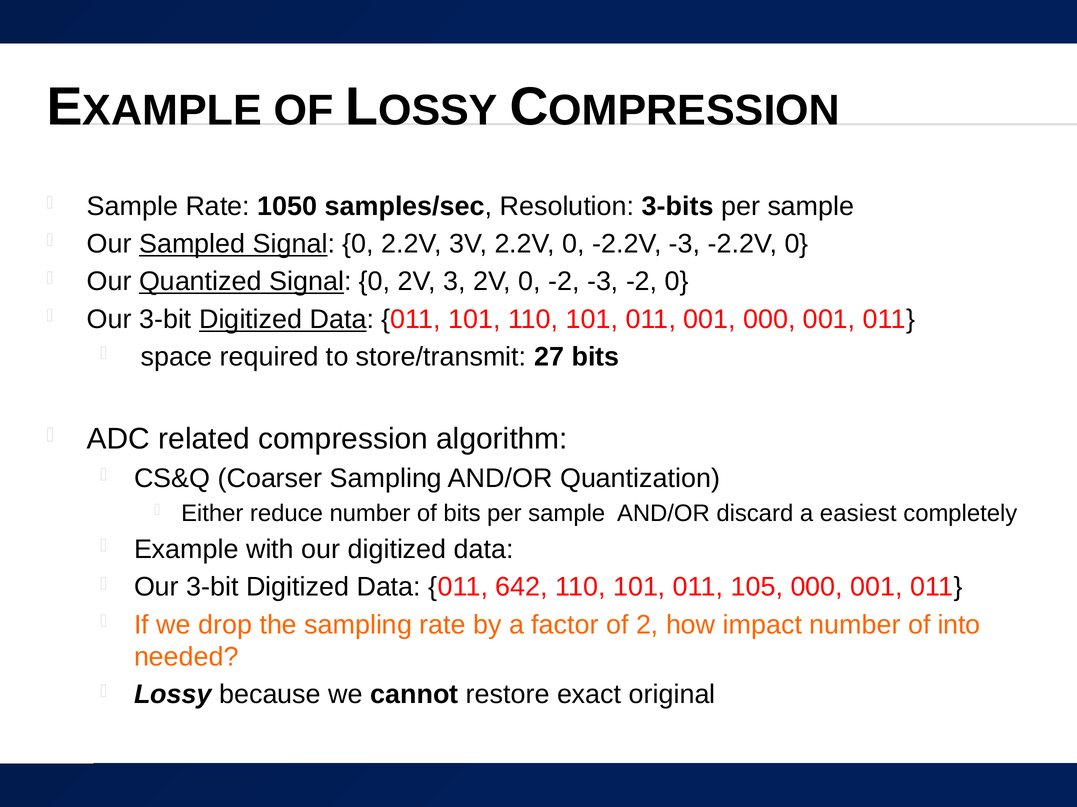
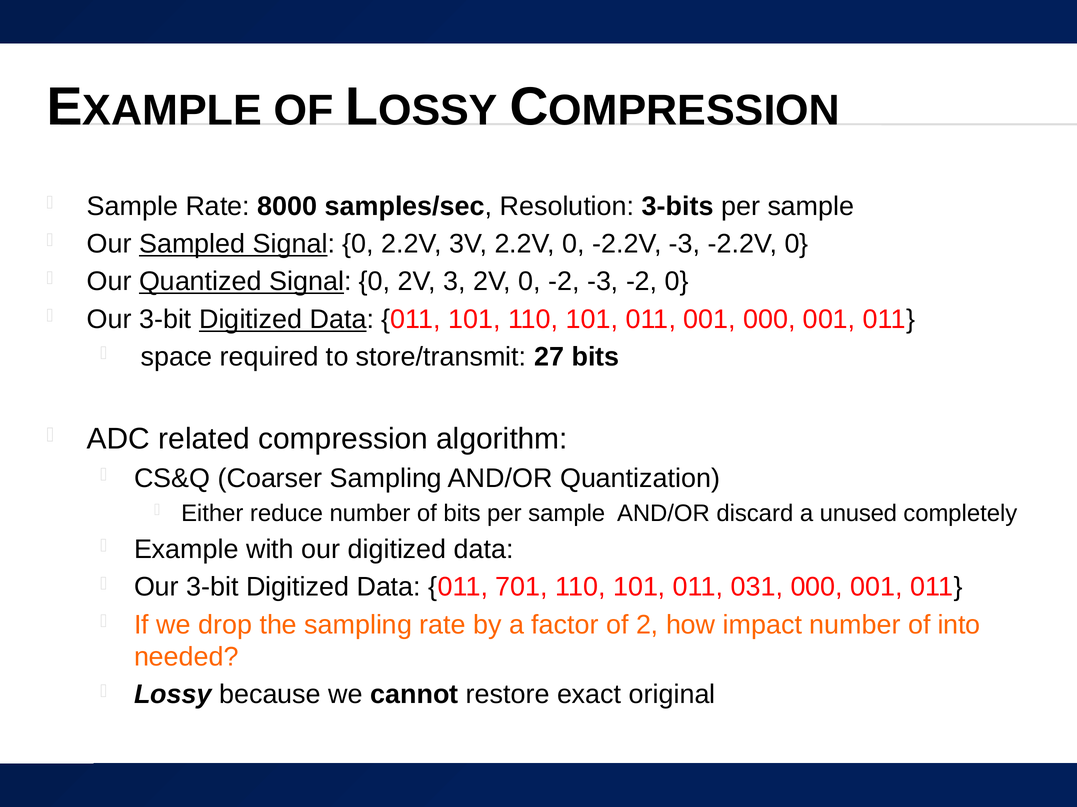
1050: 1050 -> 8000 (287, 206)
easiest: easiest -> unused (858, 514)
642: 642 -> 701 (522, 588)
105: 105 -> 031 (757, 588)
